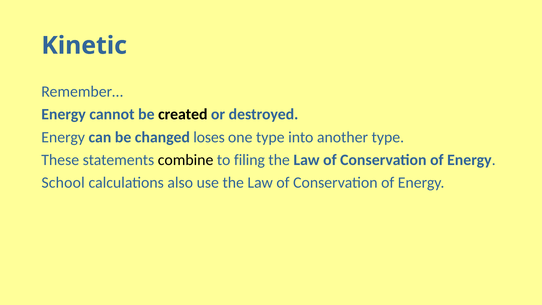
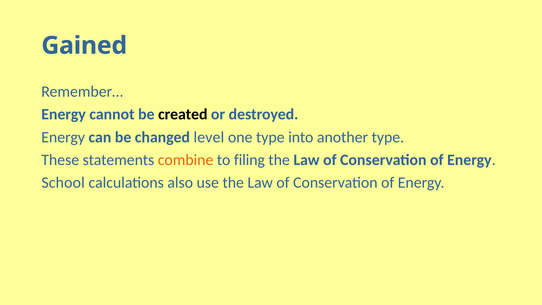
Kinetic: Kinetic -> Gained (84, 46)
loses: loses -> level (209, 137)
combine colour: black -> orange (186, 160)
